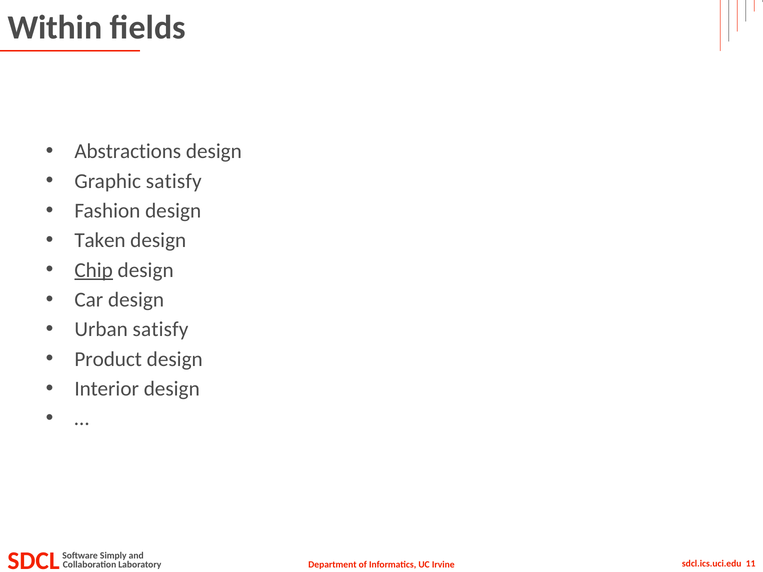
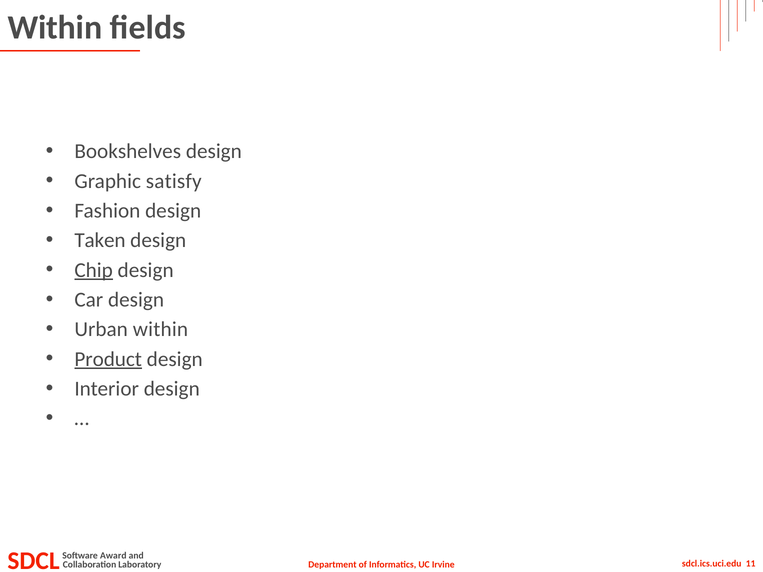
Abstractions: Abstractions -> Bookshelves (128, 152)
Urban satisfy: satisfy -> within (160, 330)
Product underline: none -> present (108, 359)
Simply: Simply -> Award (113, 556)
